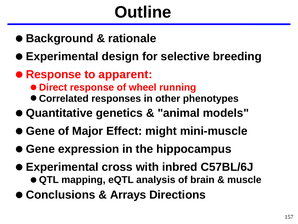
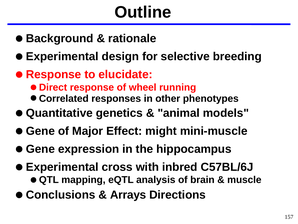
apparent: apparent -> elucidate (126, 74)
